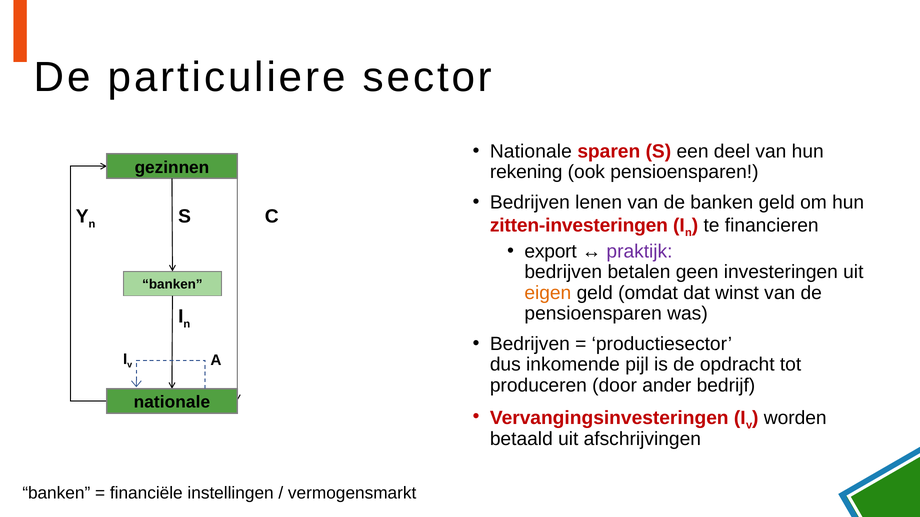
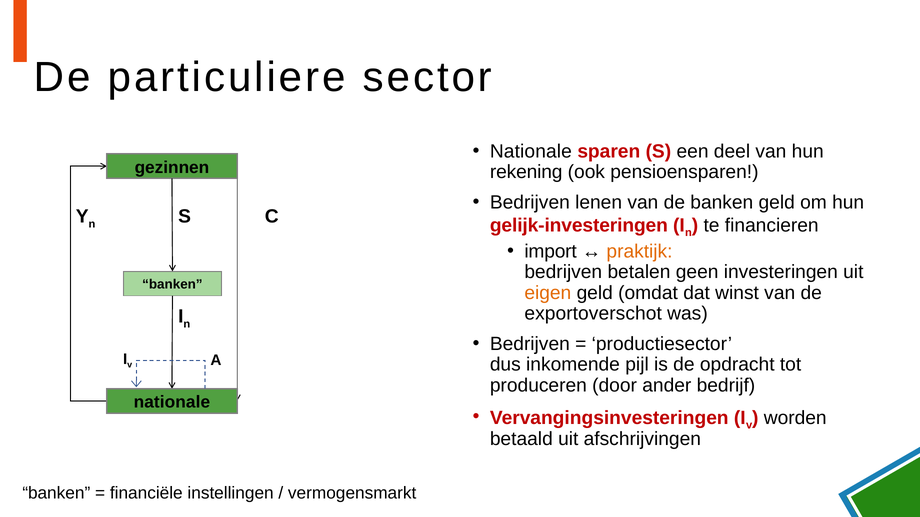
zitten-investeringen: zitten-investeringen -> gelijk-investeringen (579, 226)
export: export -> import (551, 252)
praktijk colour: purple -> orange (639, 252)
pensioensparen: pensioensparen -> exportoverschot (593, 314)
